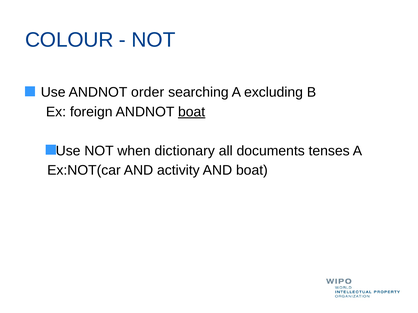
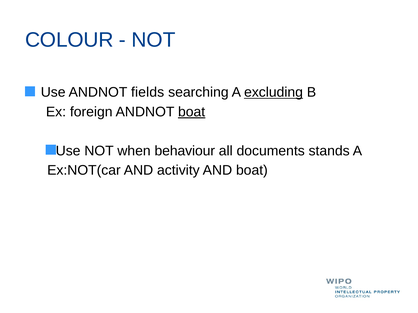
order: order -> fields (148, 92)
excluding underline: none -> present (274, 92)
dictionary: dictionary -> behaviour (185, 151)
tenses: tenses -> stands (329, 151)
